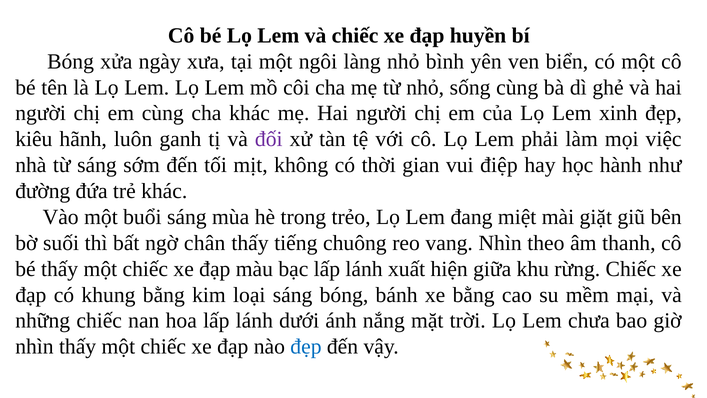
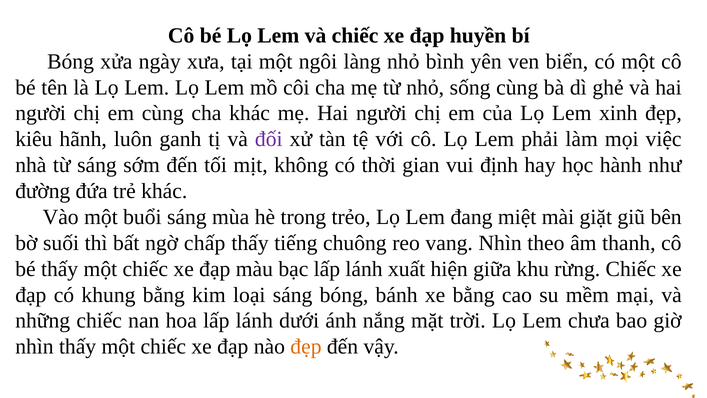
điệp: điệp -> định (499, 165)
chân: chân -> chấp (205, 243)
đẹp colour: blue -> orange (306, 346)
